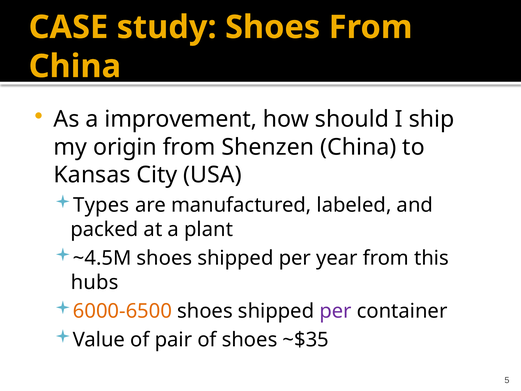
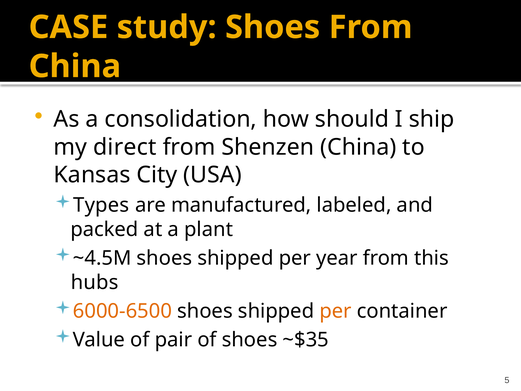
improvement: improvement -> consolidation (181, 119)
origin: origin -> direct (125, 147)
per colour: purple -> orange (335, 311)
